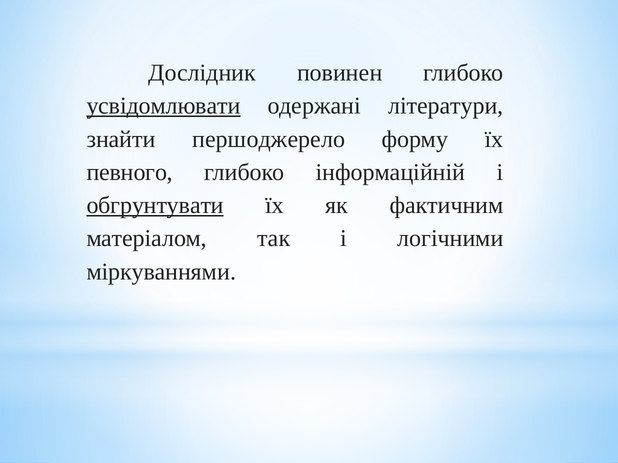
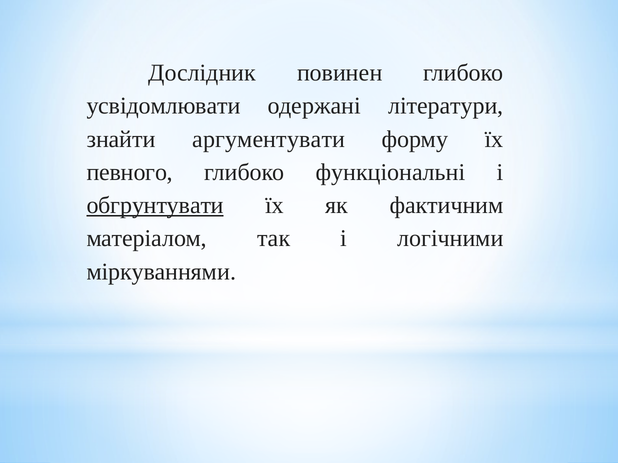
усвідомлювати underline: present -> none (164, 106)
першоджерело: першоджерело -> аргументувати (269, 139)
інформаційній: інформаційній -> функціональні (390, 172)
